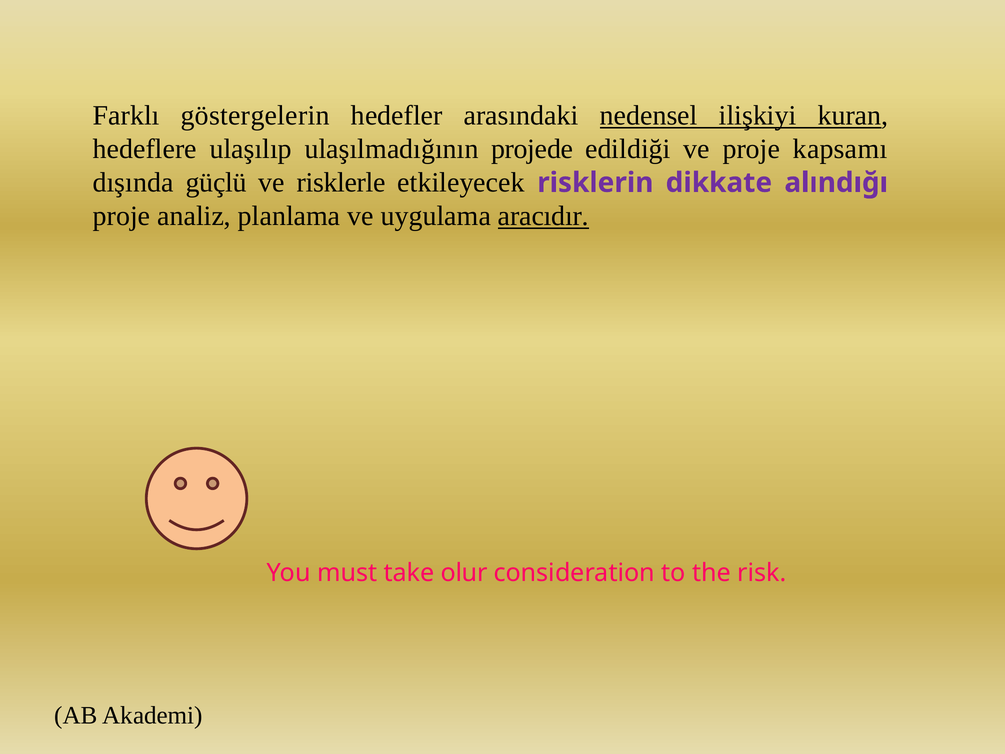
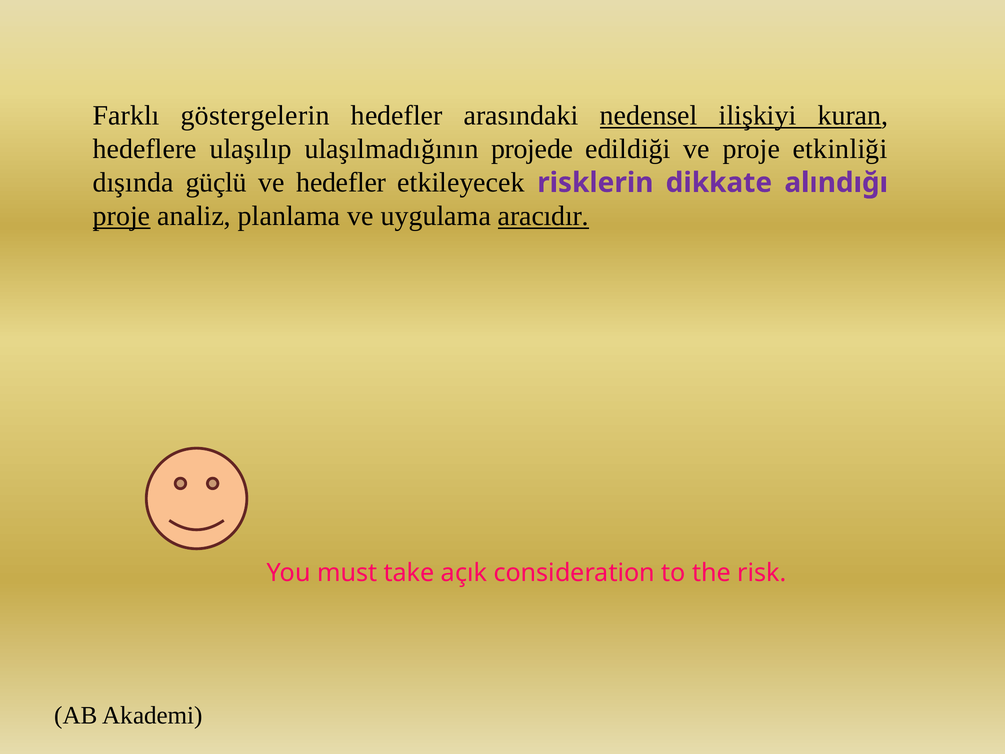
kapsamı: kapsamı -> etkinliği (840, 149)
ve risklerle: risklerle -> hedefler (341, 183)
proje underline: none -> present (122, 216)
olur: olur -> açık (464, 573)
